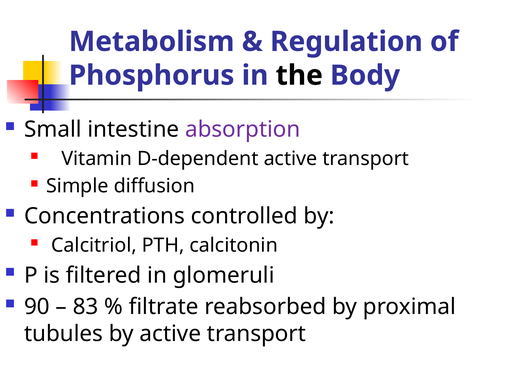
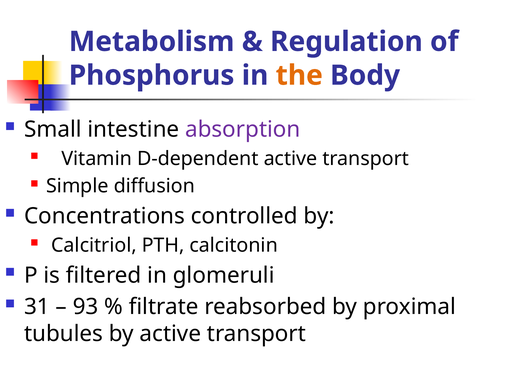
the colour: black -> orange (299, 75)
90: 90 -> 31 (37, 306)
83: 83 -> 93 (86, 306)
